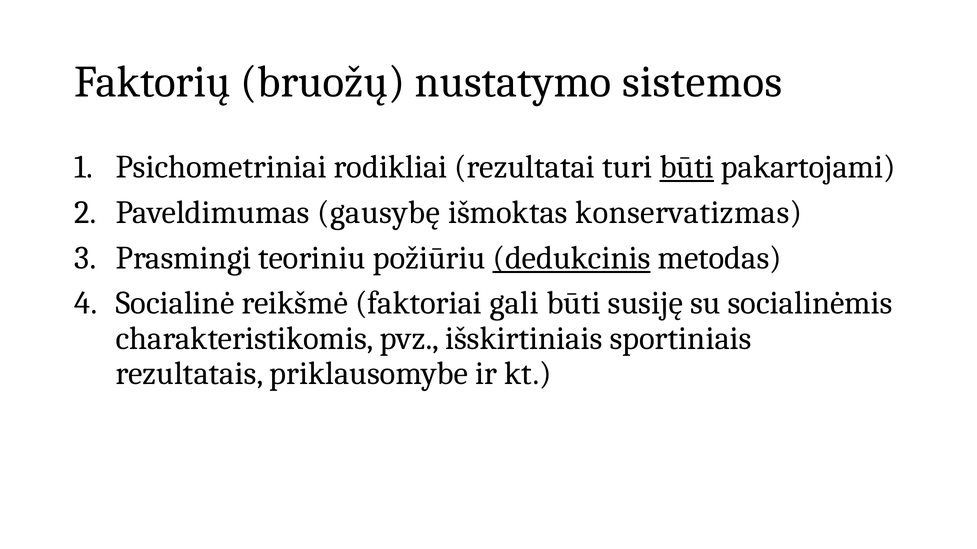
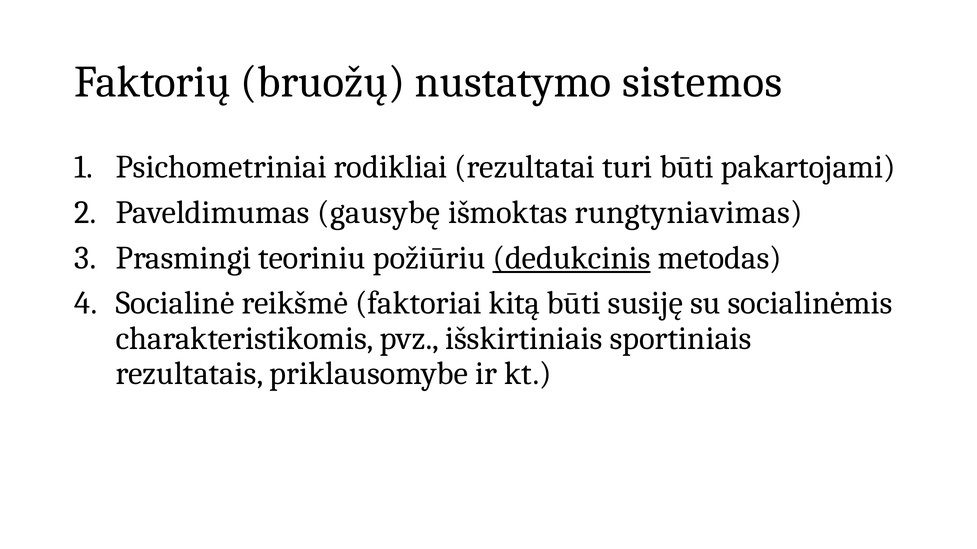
būti underline: present -> none (687, 167)
konservatizmas: konservatizmas -> rungtyniavimas (689, 213)
gali: gali -> kitą (514, 303)
